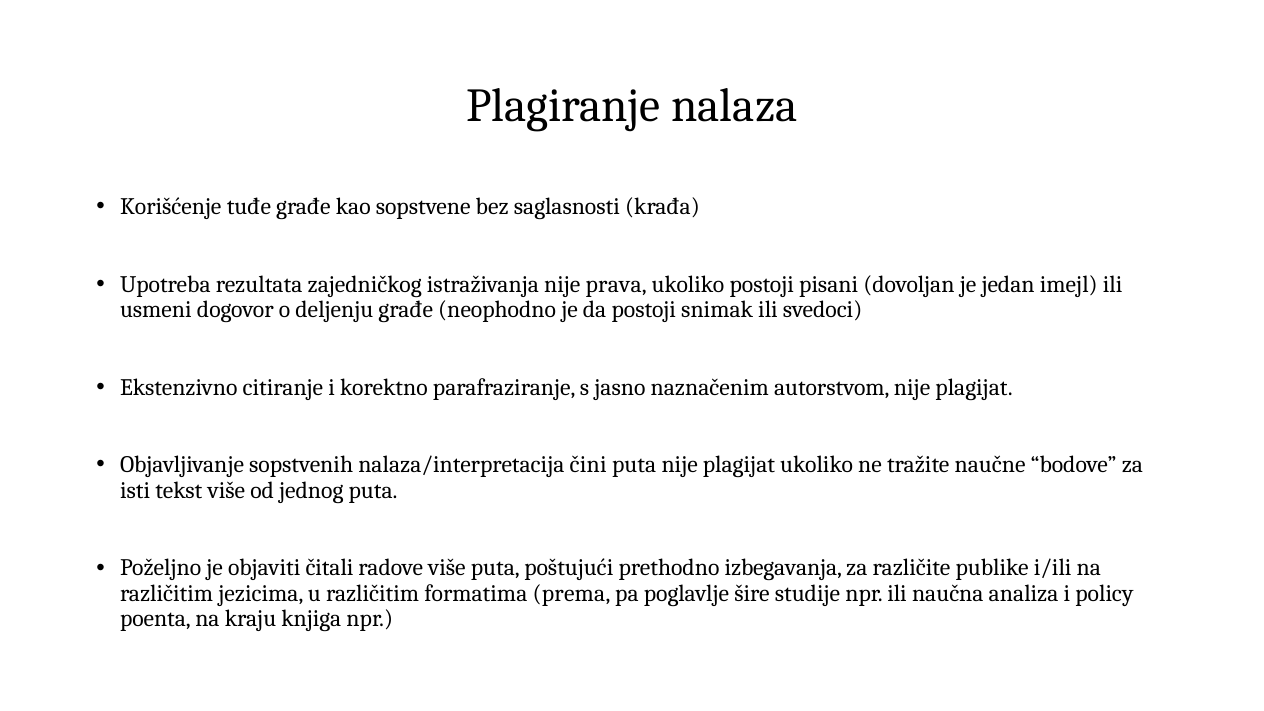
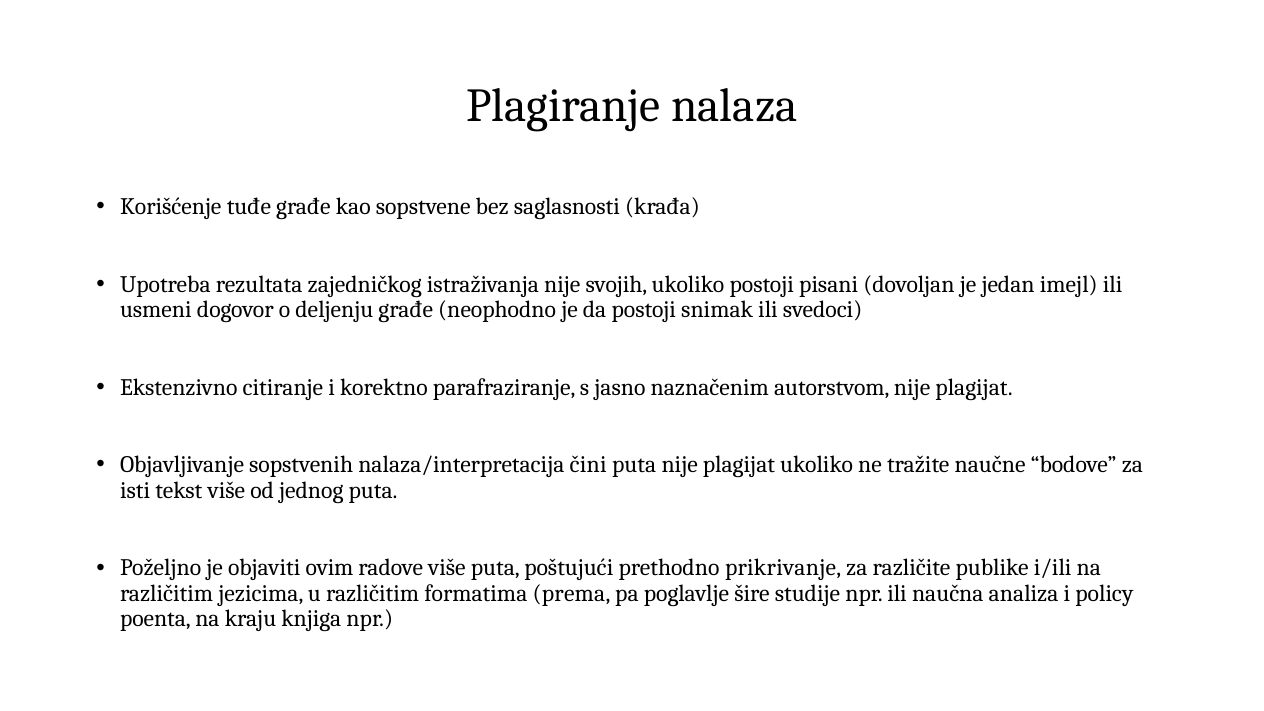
prava: prava -> svojih (616, 284)
čitali: čitali -> ovim (329, 568)
izbegavanja: izbegavanja -> prikrivanje (783, 568)
